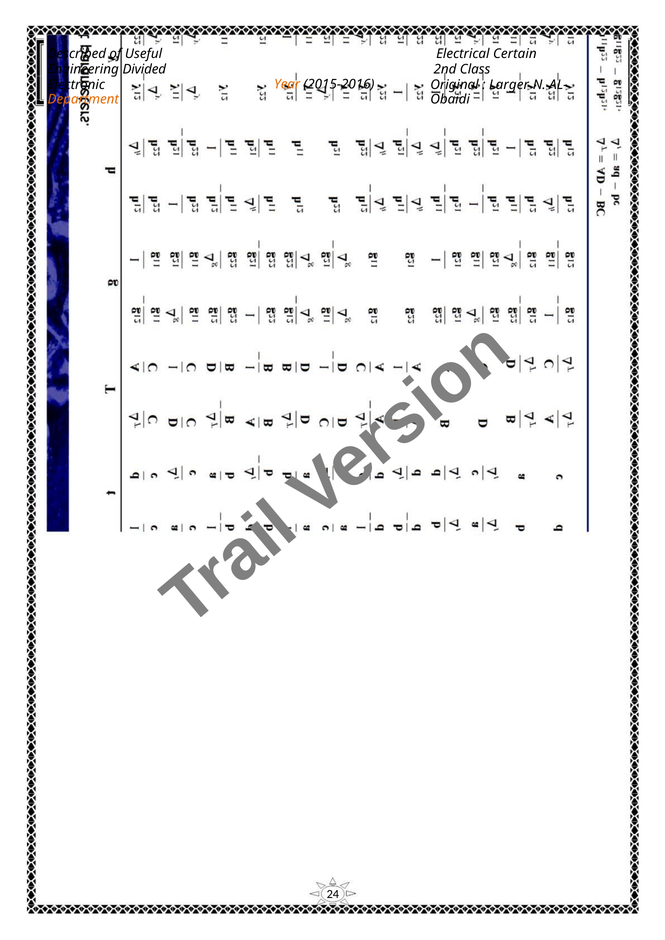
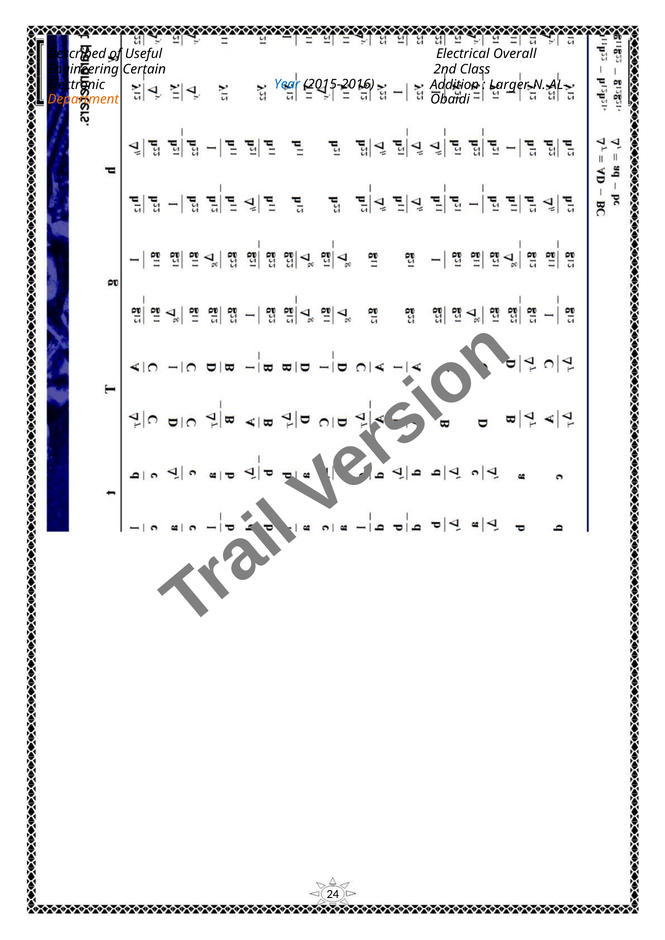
Certain: Certain -> Overall (515, 54)
Divided: Divided -> Certain (144, 70)
Year colour: orange -> blue (287, 84)
Original: Original -> Addition (455, 85)
